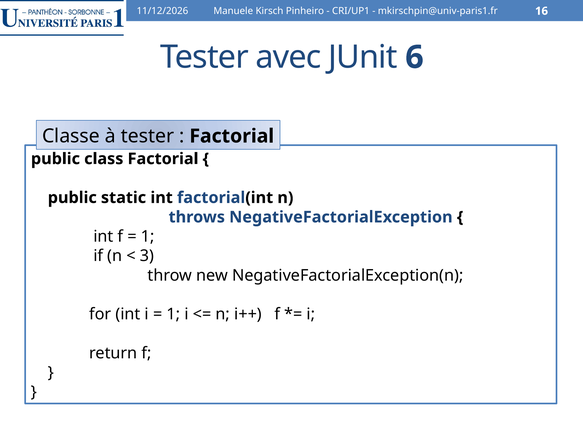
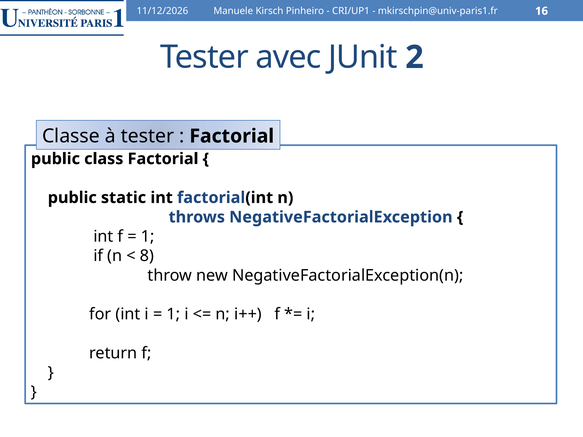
6: 6 -> 2 (414, 57)
3: 3 -> 8 (147, 256)
